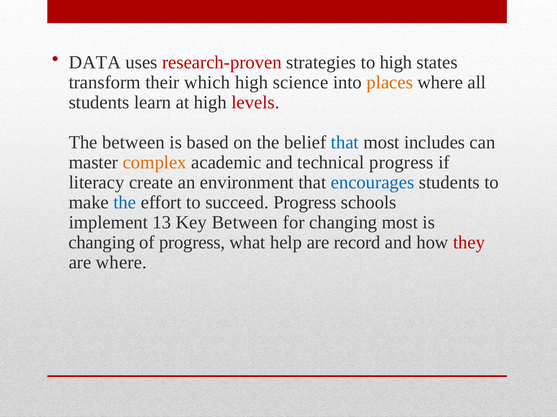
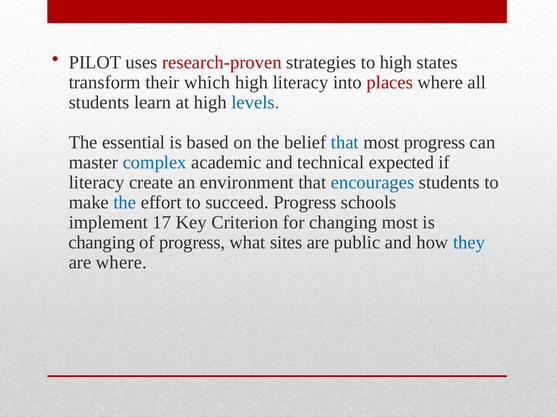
DATA: DATA -> PILOT (95, 62)
high science: science -> literacy (301, 82)
places colour: orange -> red (390, 82)
levels colour: red -> blue (255, 102)
The between: between -> essential (134, 143)
most includes: includes -> progress (435, 143)
complex colour: orange -> blue (155, 163)
technical progress: progress -> expected (401, 163)
13: 13 -> 17 (162, 223)
Key Between: Between -> Criterion (245, 223)
help: help -> sites (286, 243)
record: record -> public (357, 243)
they colour: red -> blue (469, 243)
